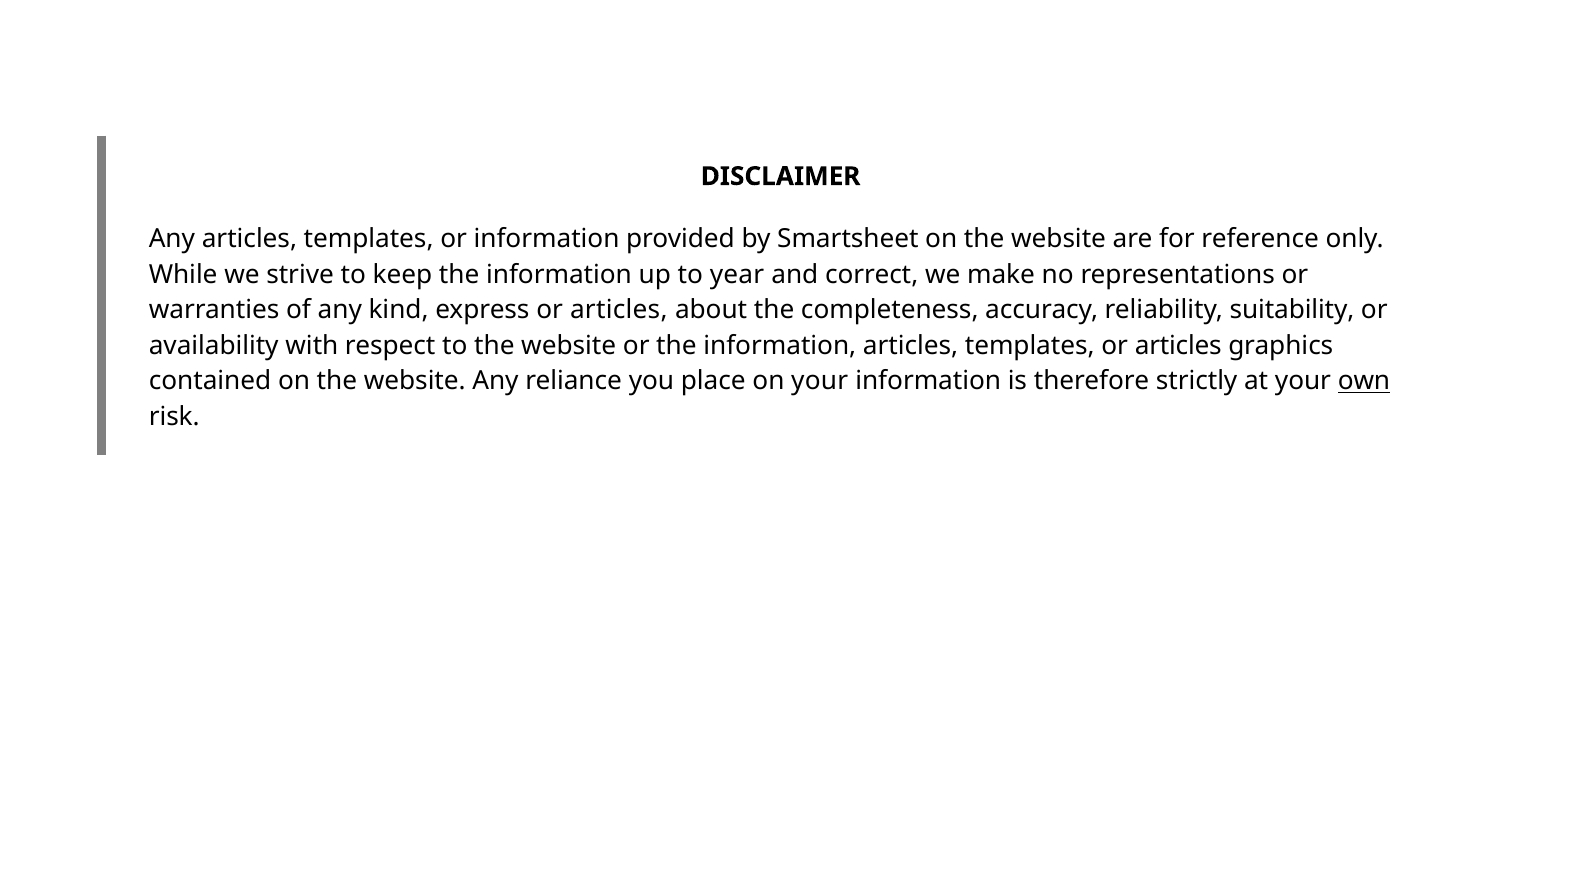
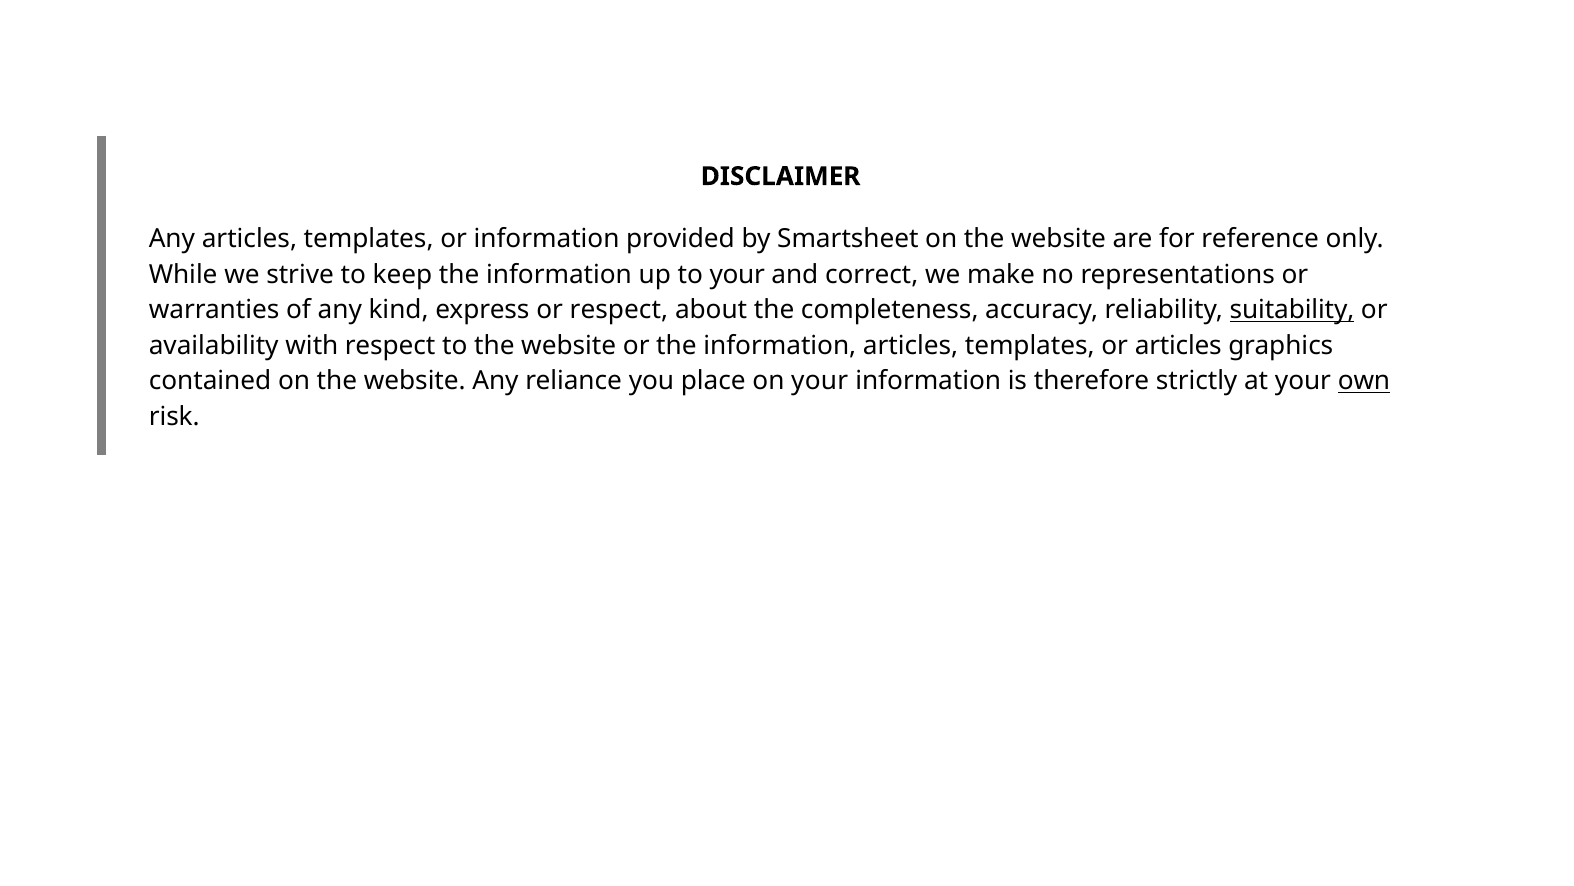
to year: year -> your (737, 274)
express or articles: articles -> respect (619, 310)
suitability underline: none -> present (1292, 310)
